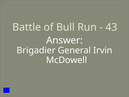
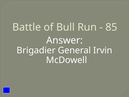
43: 43 -> 85 (111, 27)
